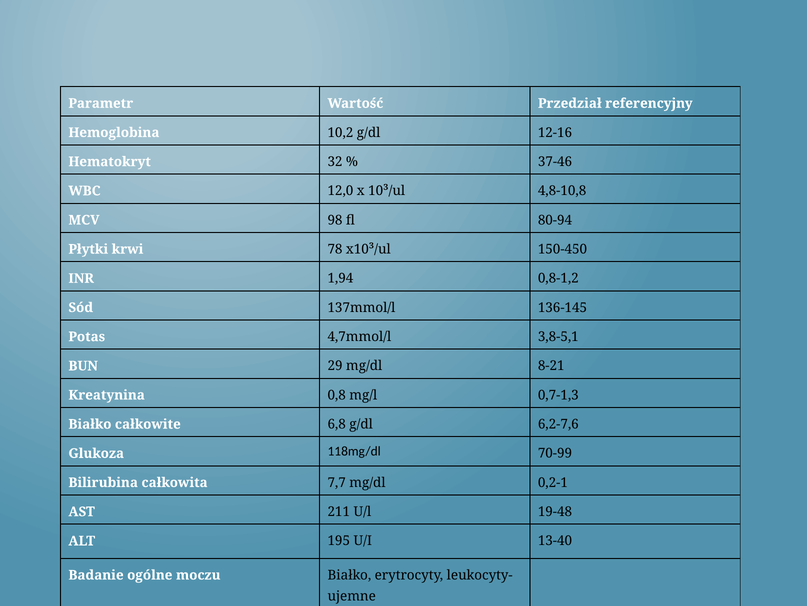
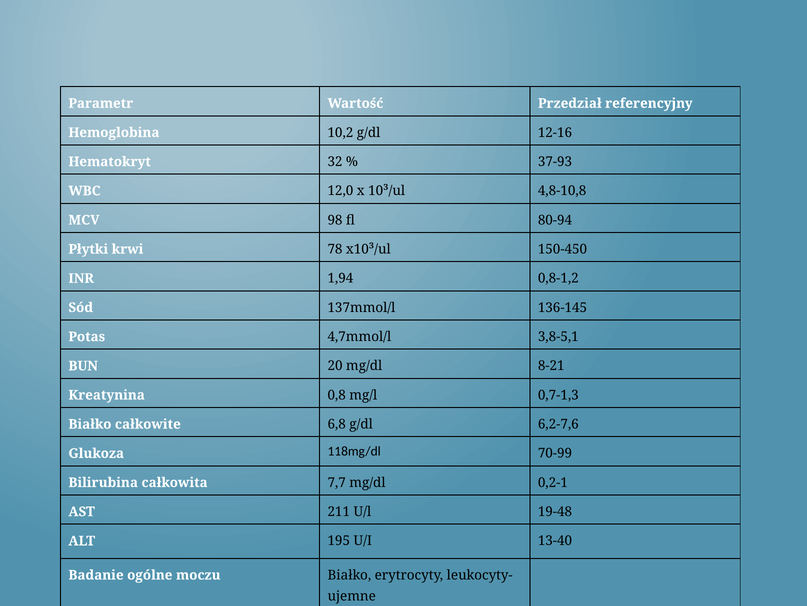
37-46: 37-46 -> 37-93 (555, 162)
29: 29 -> 20 (335, 365)
